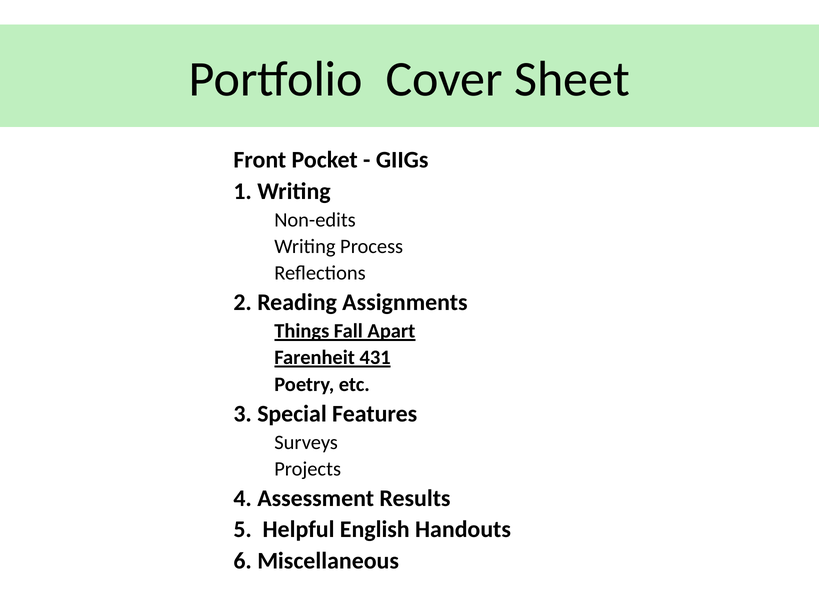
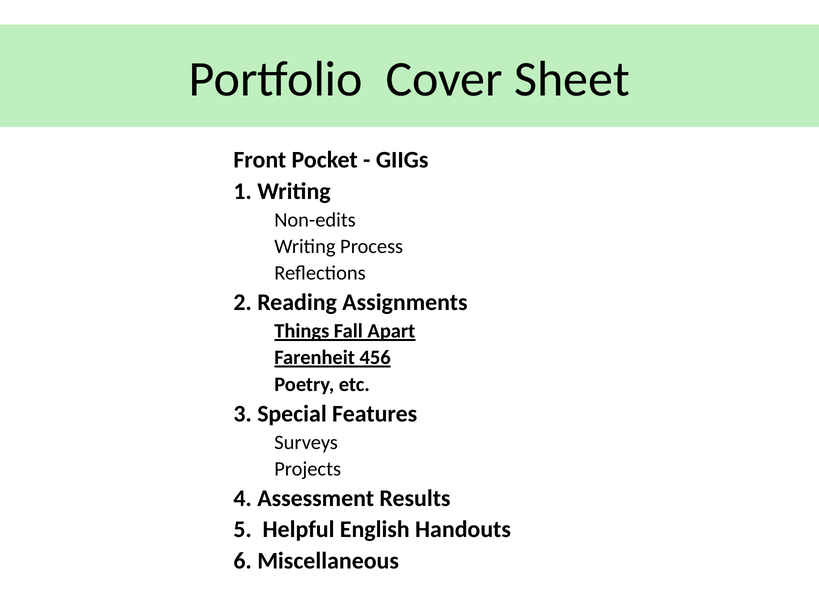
431: 431 -> 456 (375, 358)
